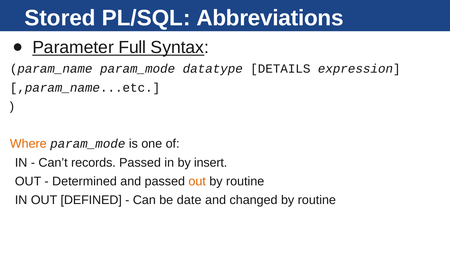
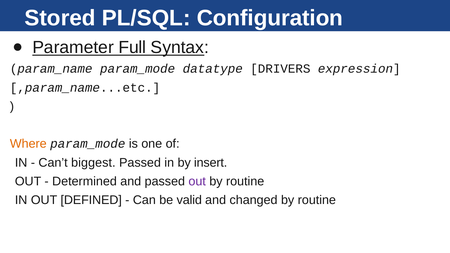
Abbreviations: Abbreviations -> Configuration (270, 18)
DETAILS: DETAILS -> DRIVERS (280, 69)
records: records -> biggest (93, 163)
out colour: orange -> purple (197, 181)
date: date -> valid (189, 200)
